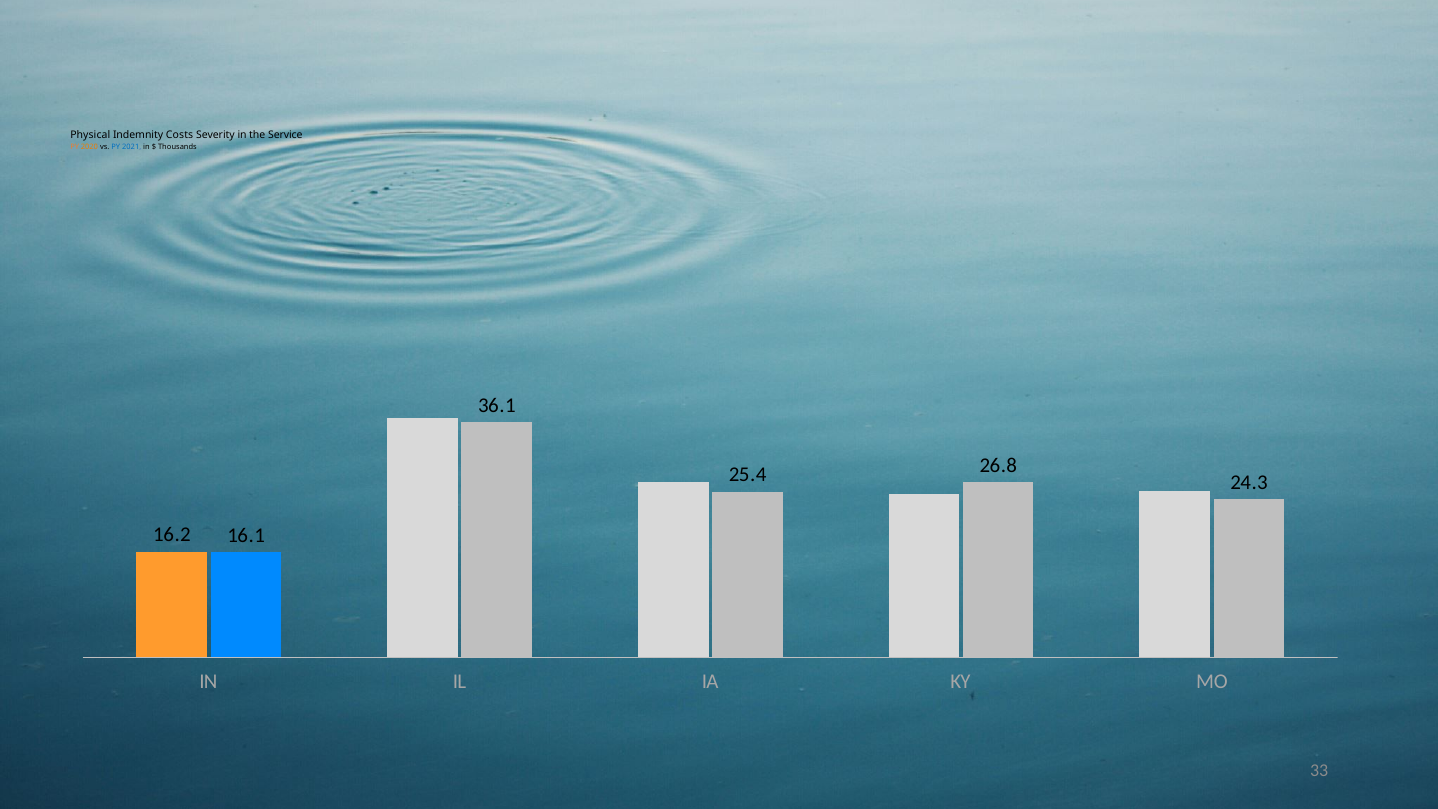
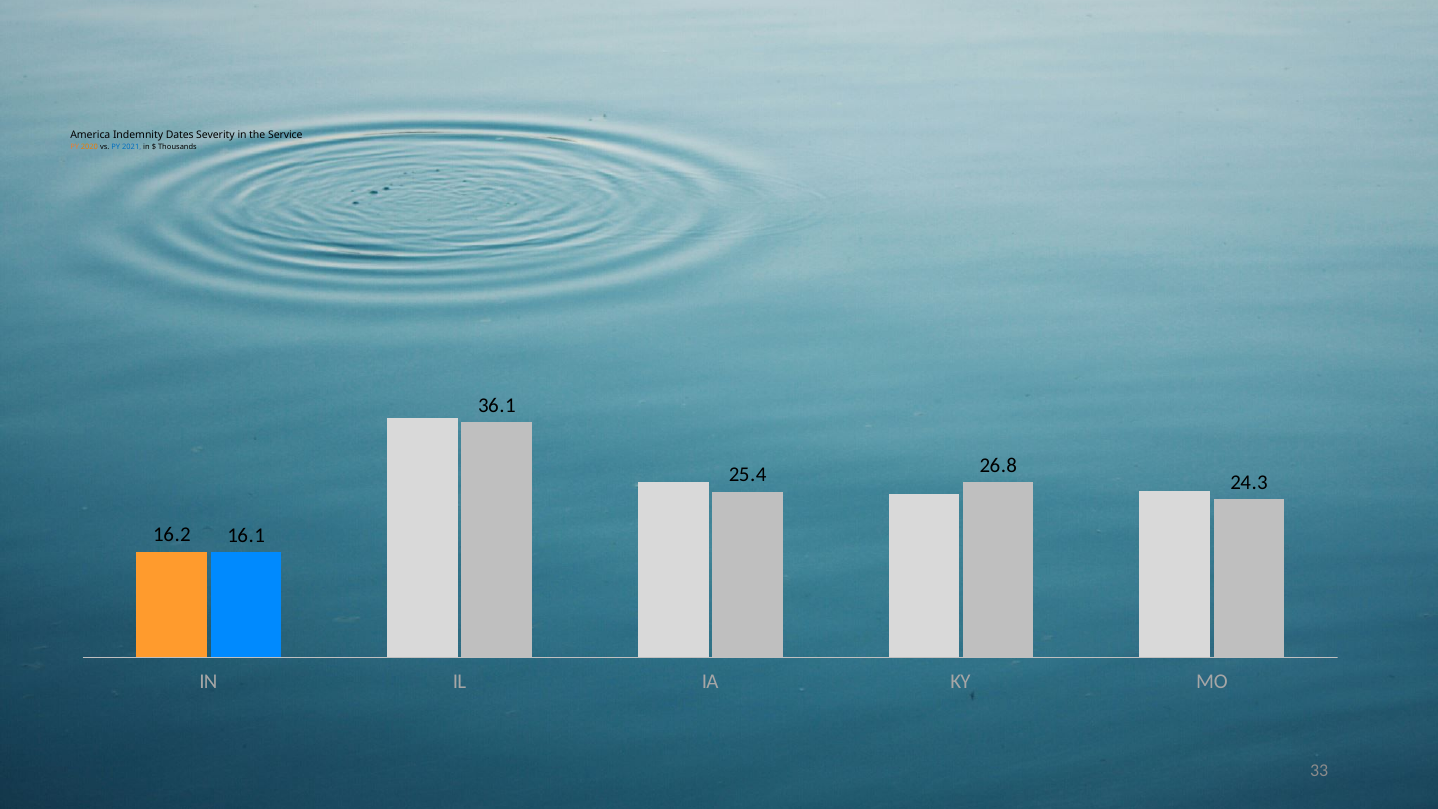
Physical: Physical -> America (90, 135)
Costs: Costs -> Dates (180, 135)
